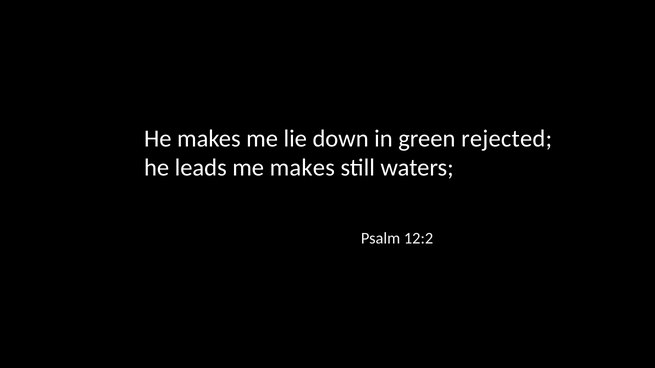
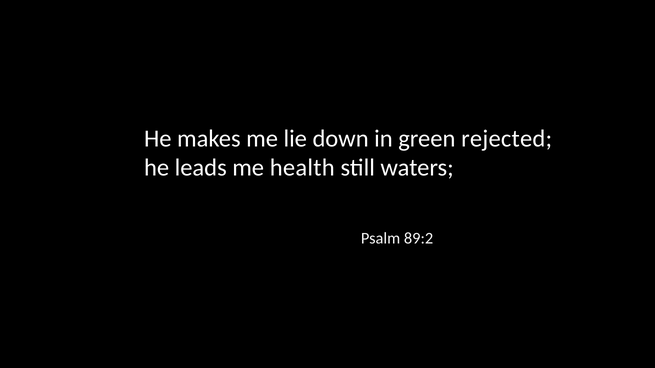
me makes: makes -> health (302, 168)
12:2: 12:2 -> 89:2 (419, 239)
